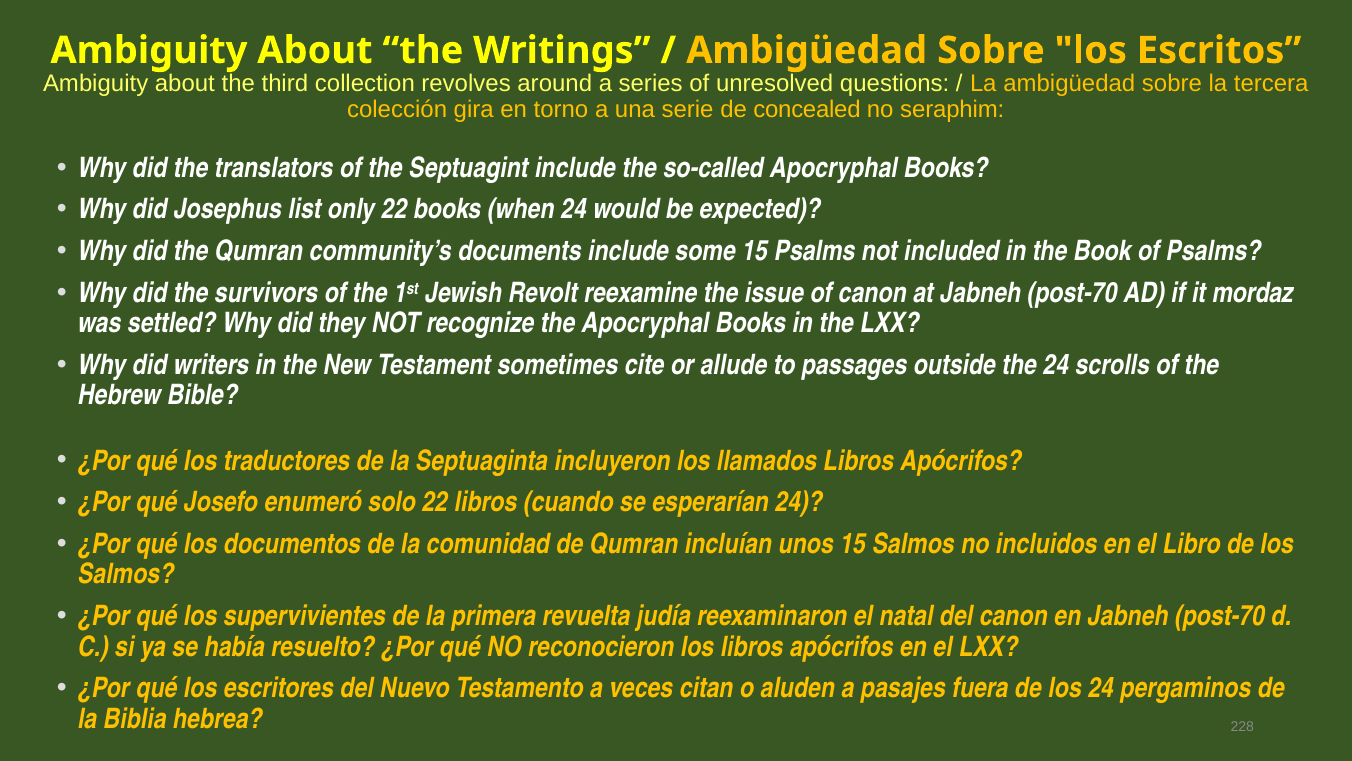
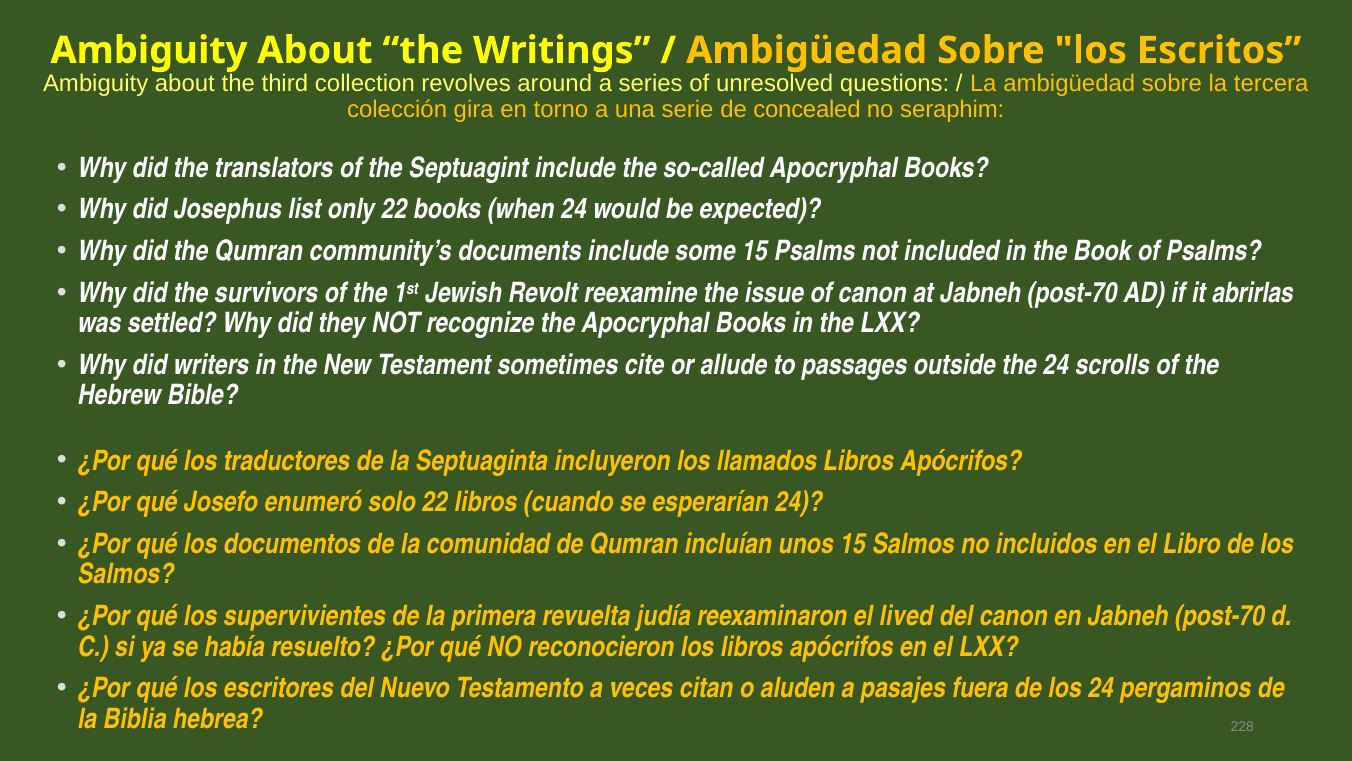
mordaz: mordaz -> abrirlas (1253, 293)
natal: natal -> lived (906, 616)
